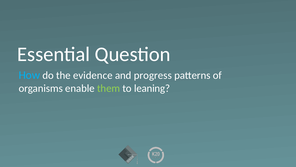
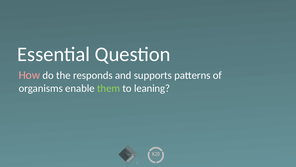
How colour: light blue -> pink (29, 75)
evidence: evidence -> responds (93, 75)
progress: progress -> supports (153, 75)
